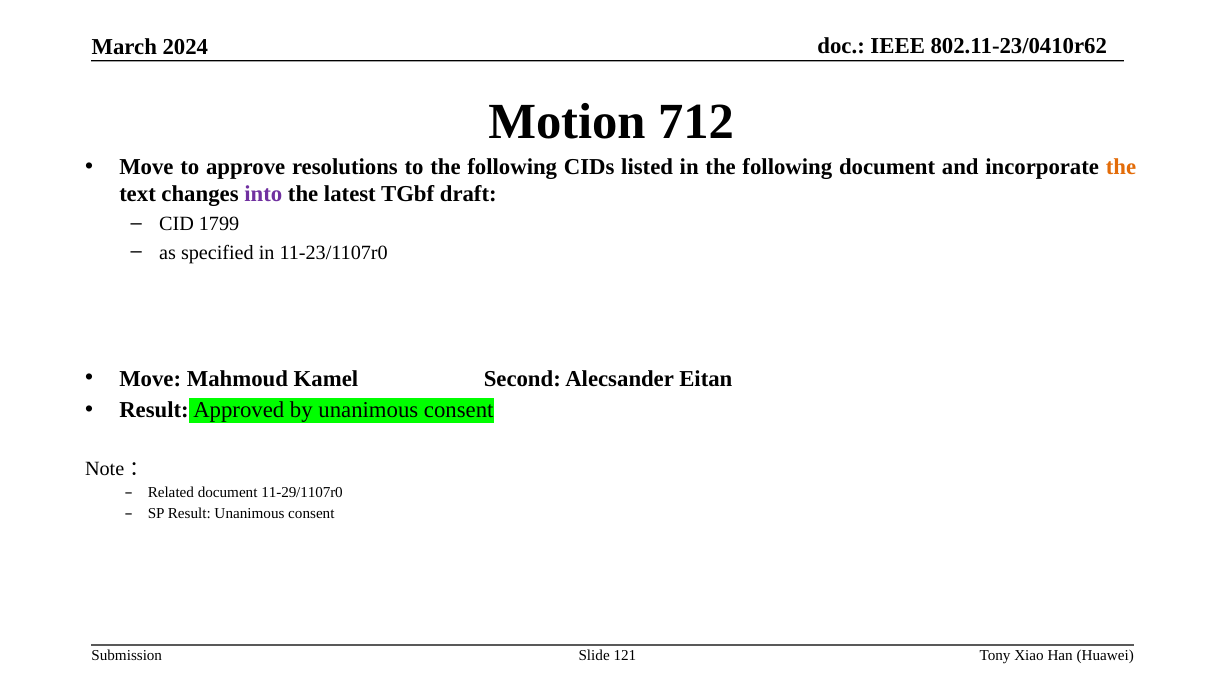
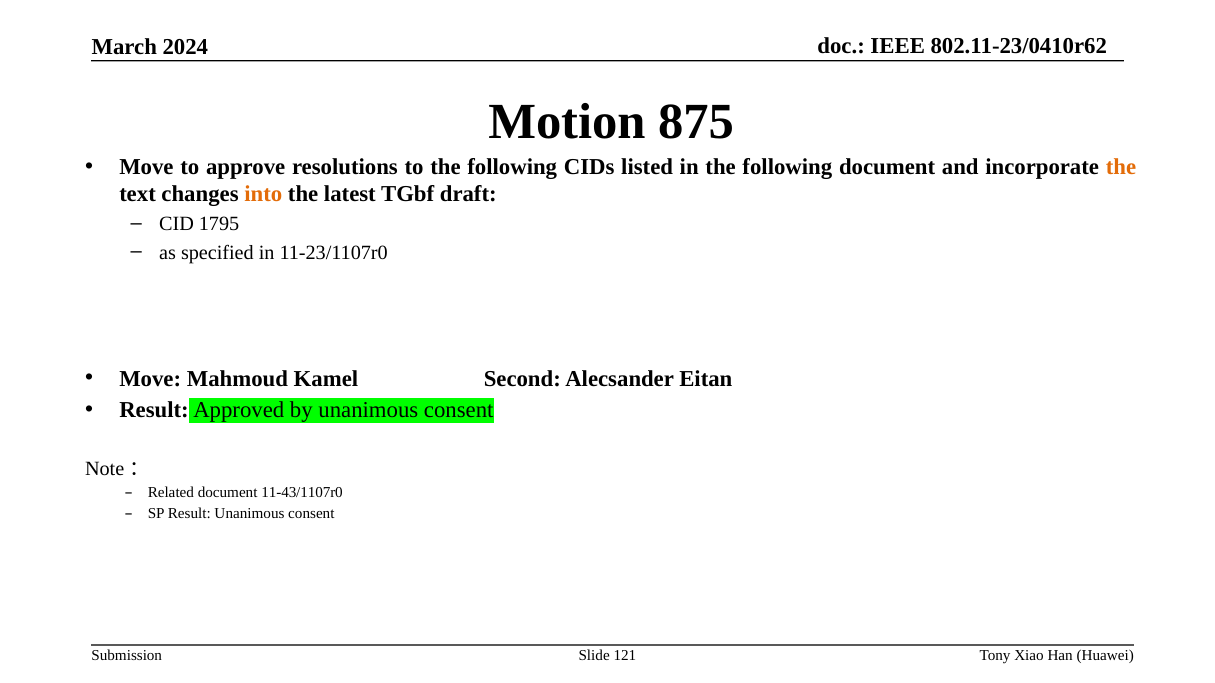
712: 712 -> 875 (696, 122)
into colour: purple -> orange (263, 194)
1799: 1799 -> 1795 (219, 224)
11-29/1107r0: 11-29/1107r0 -> 11-43/1107r0 (302, 493)
